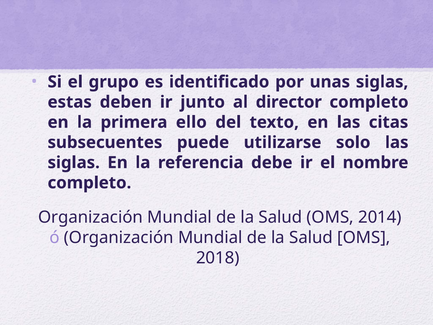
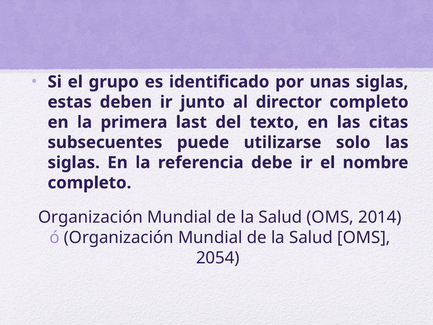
ello: ello -> last (191, 122)
2018: 2018 -> 2054 (218, 258)
